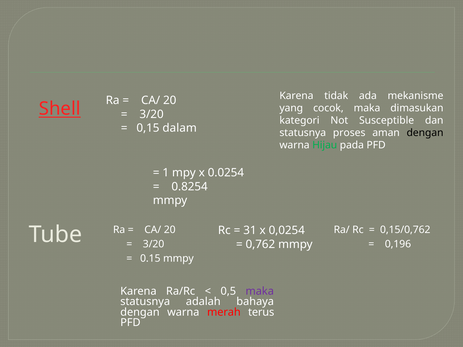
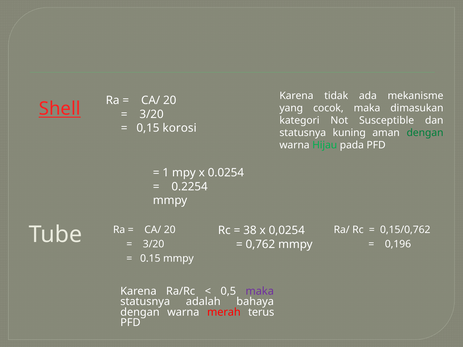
dalam: dalam -> korosi (180, 128)
proses: proses -> kuning (349, 133)
dengan colour: black -> green (425, 133)
0.8254: 0.8254 -> 0.2254 (190, 187)
31: 31 -> 38 (250, 231)
